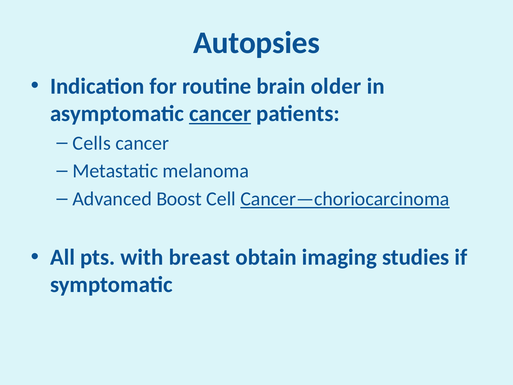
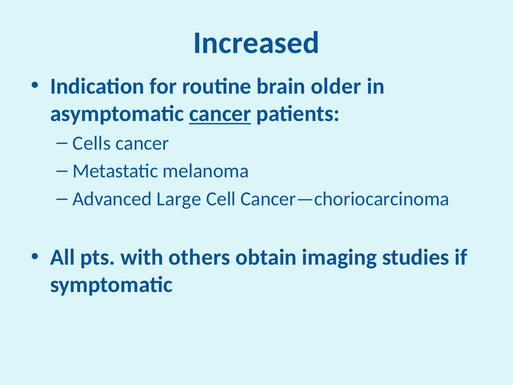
Autopsies: Autopsies -> Increased (256, 43)
Boost: Boost -> Large (179, 199)
Cancer—choriocarcinoma underline: present -> none (345, 199)
breast: breast -> others (199, 257)
